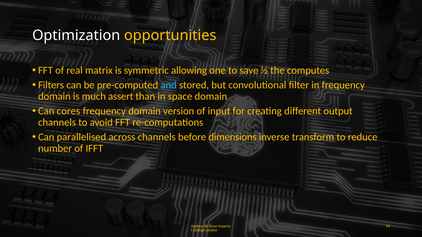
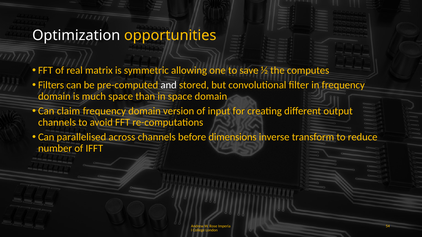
and colour: light blue -> white (169, 85)
much assert: assert -> space (121, 96)
cores: cores -> claim (68, 111)
